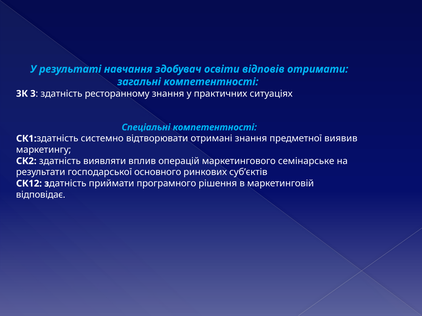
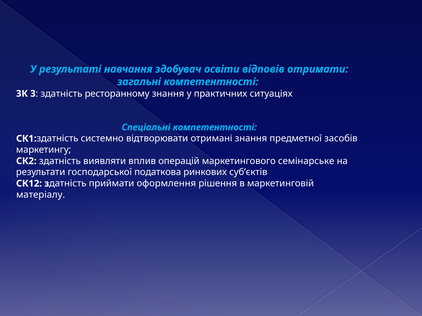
виявив: виявив -> засобів (341, 139)
основного: основного -> податкова (158, 173)
програмного: програмного -> оформлення (166, 184)
відповідає: відповідає -> матеріалу (41, 195)
